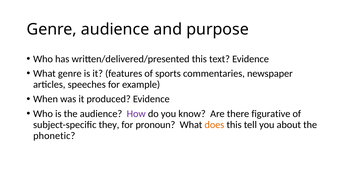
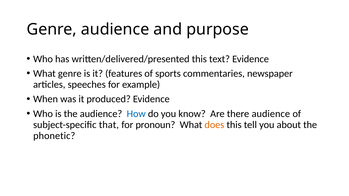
How colour: purple -> blue (136, 114)
there figurative: figurative -> audience (271, 114)
they: they -> that (109, 125)
